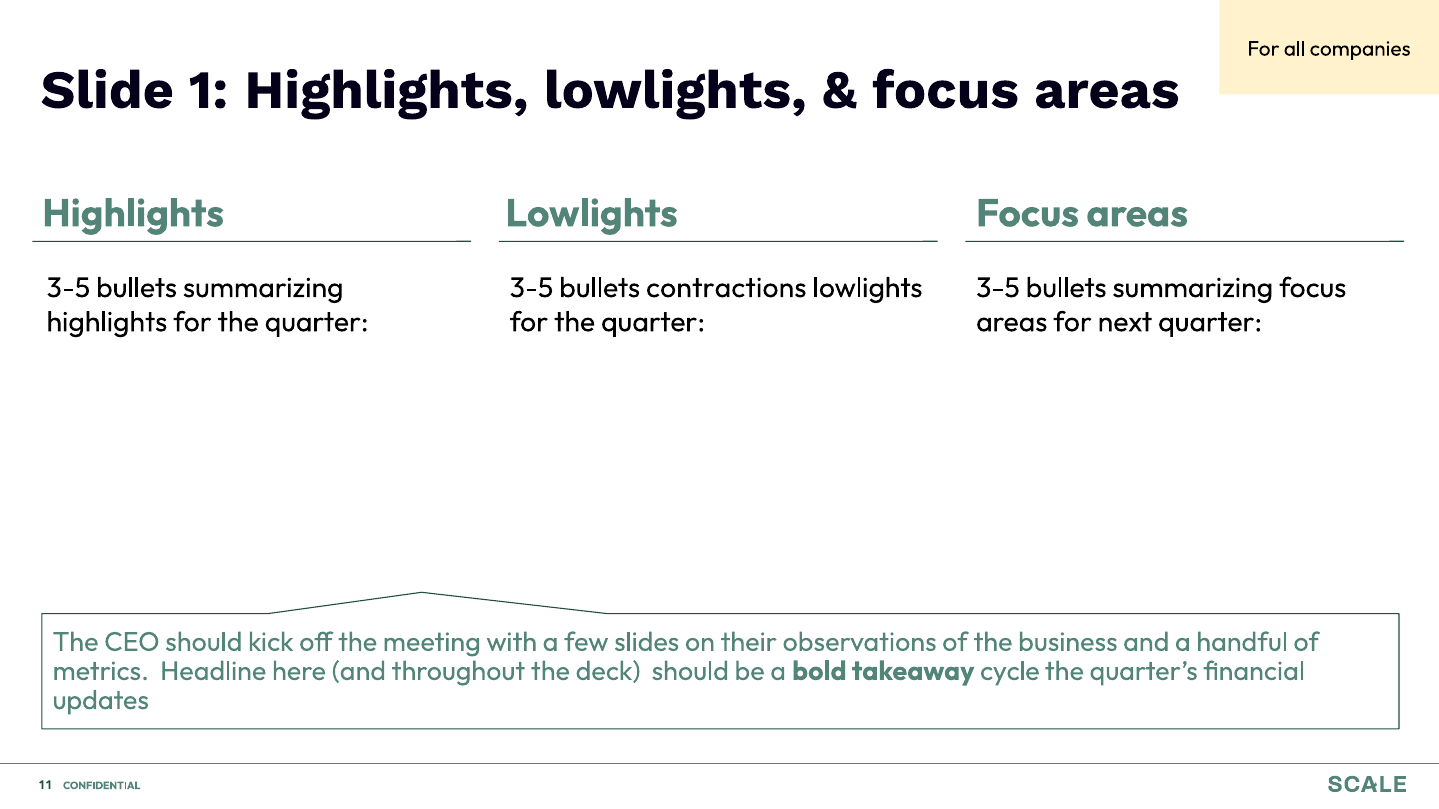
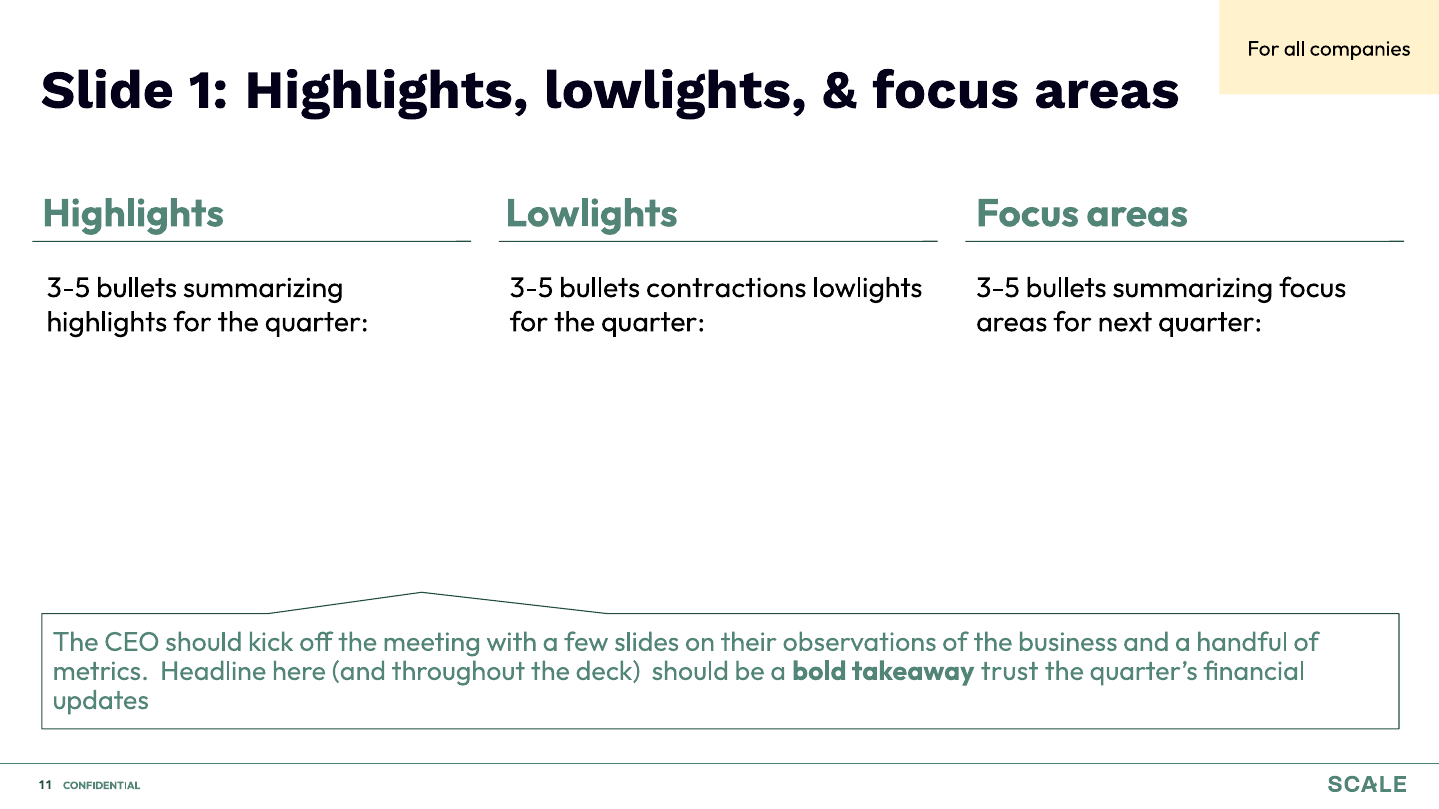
cycle: cycle -> trust (1010, 671)
